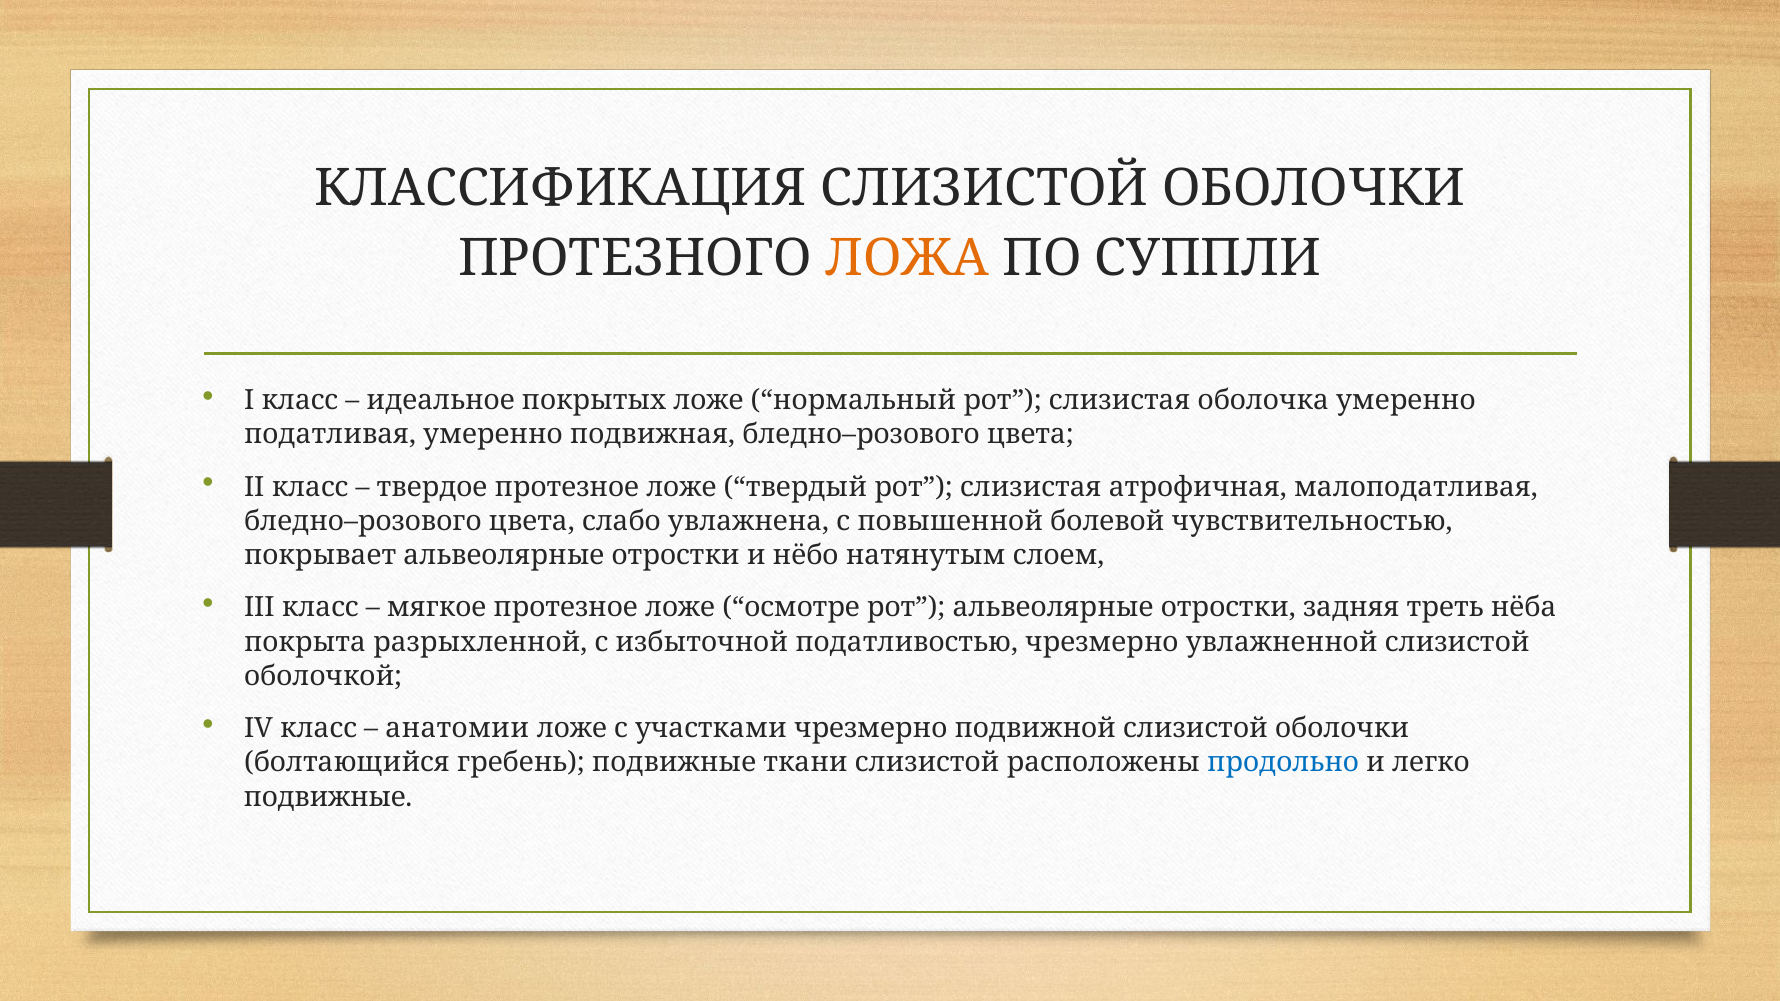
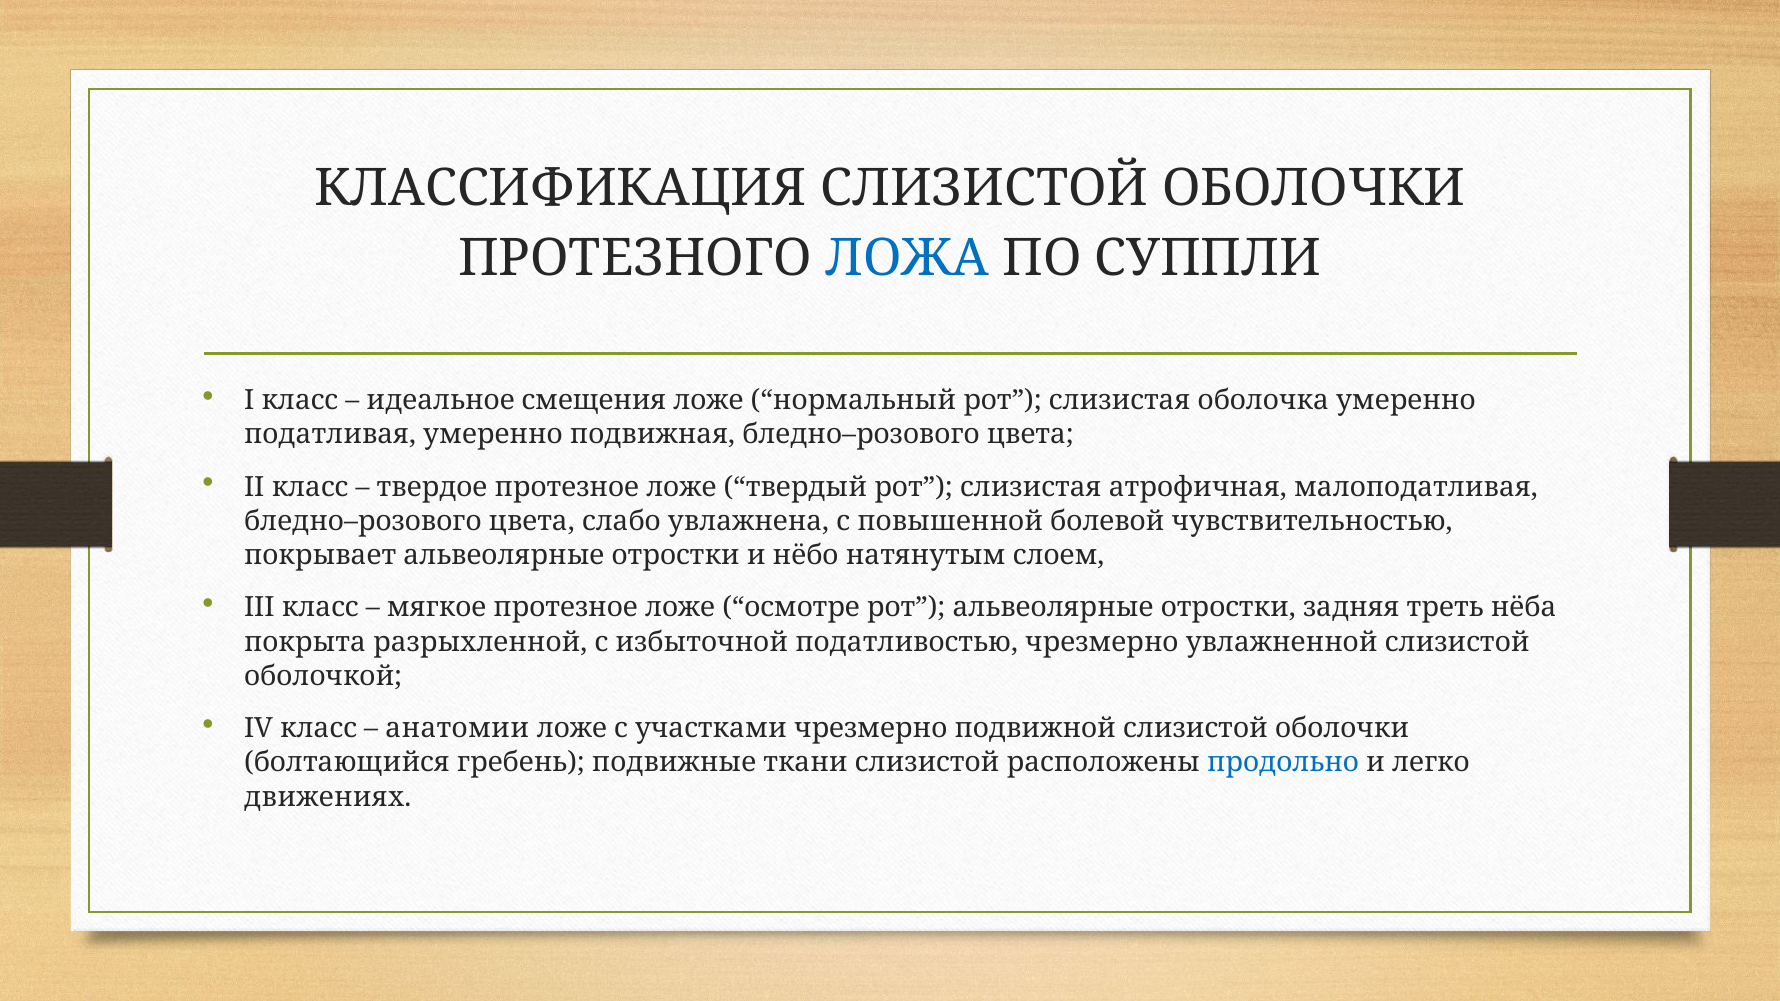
ЛОЖА colour: orange -> blue (907, 259)
покрытых: покрытых -> смещения (594, 401)
подвижные: подвижные -> движениях (328, 797)
